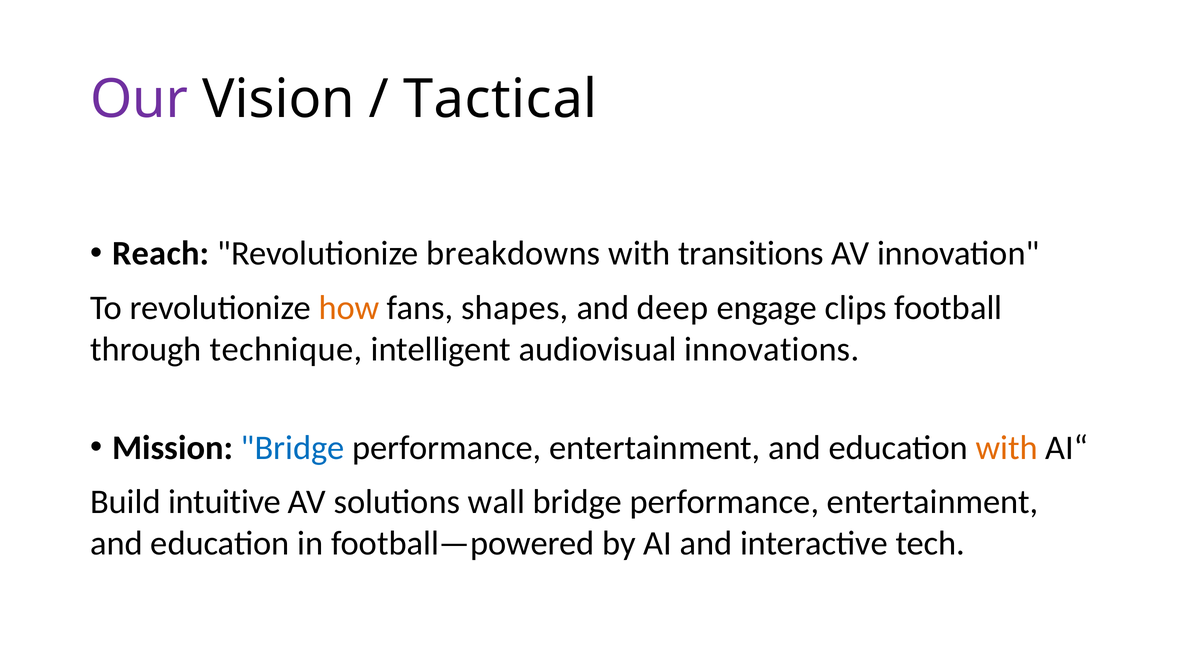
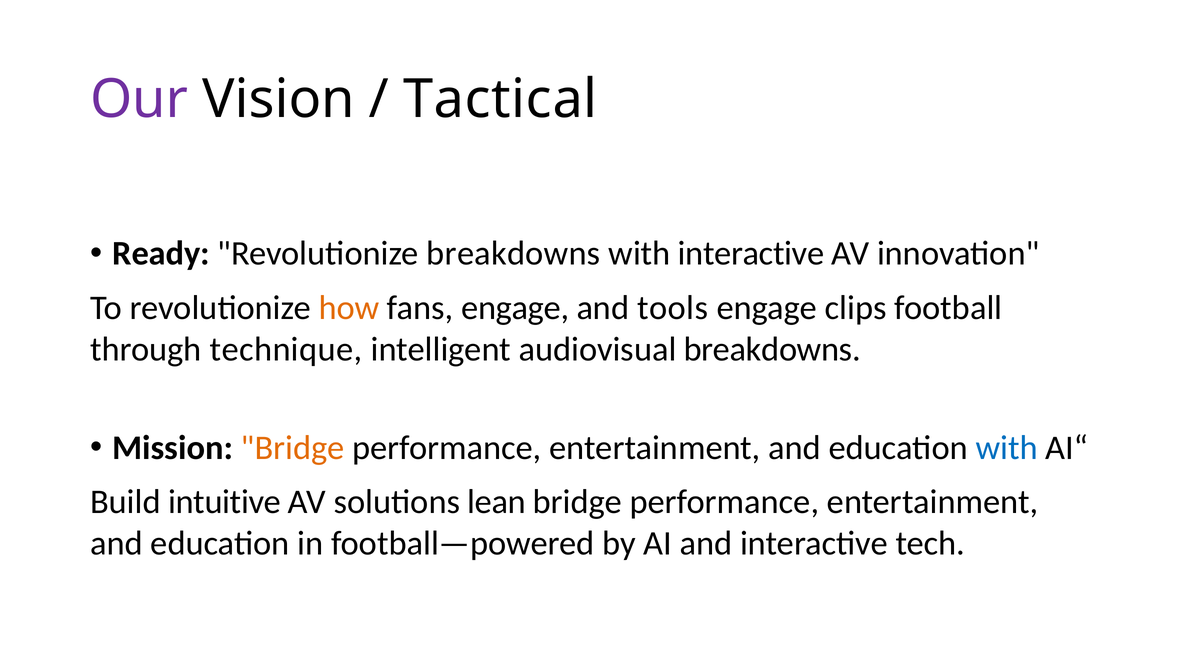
Reach: Reach -> Ready (161, 254)
with transitions: transitions -> interactive (751, 254)
fans shapes: shapes -> engage (515, 308)
deep: deep -> tools (673, 308)
audiovisual innovations: innovations -> breakdowns (772, 349)
Bridge colour: blue -> orange (293, 448)
with colour: orange -> blue (1007, 448)
wall: wall -> lean (497, 502)
